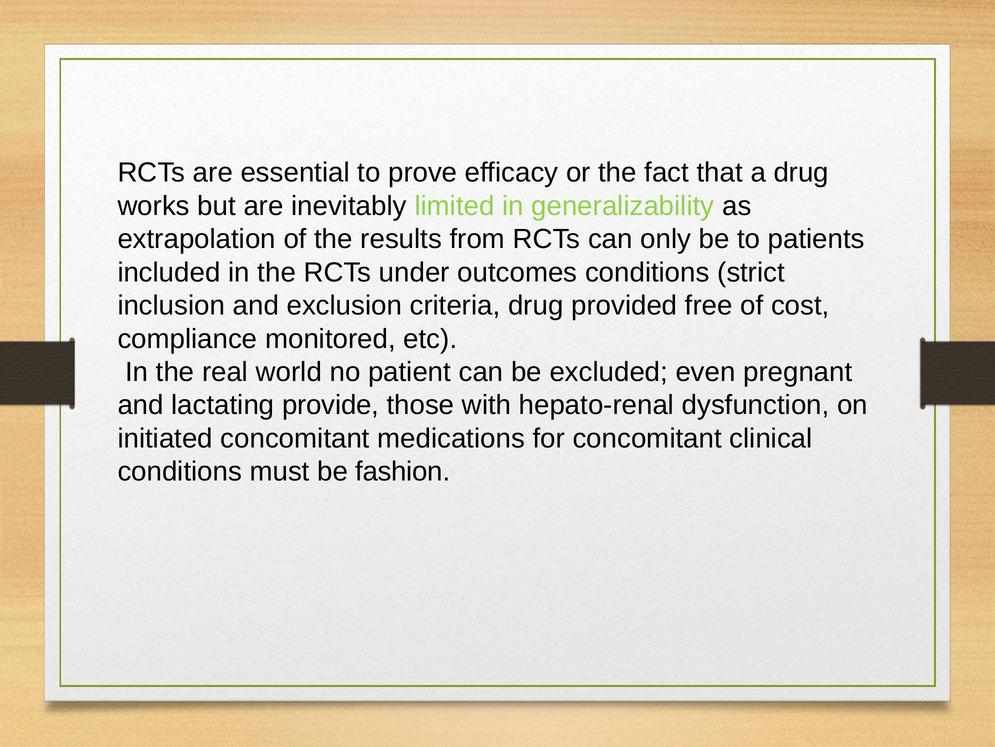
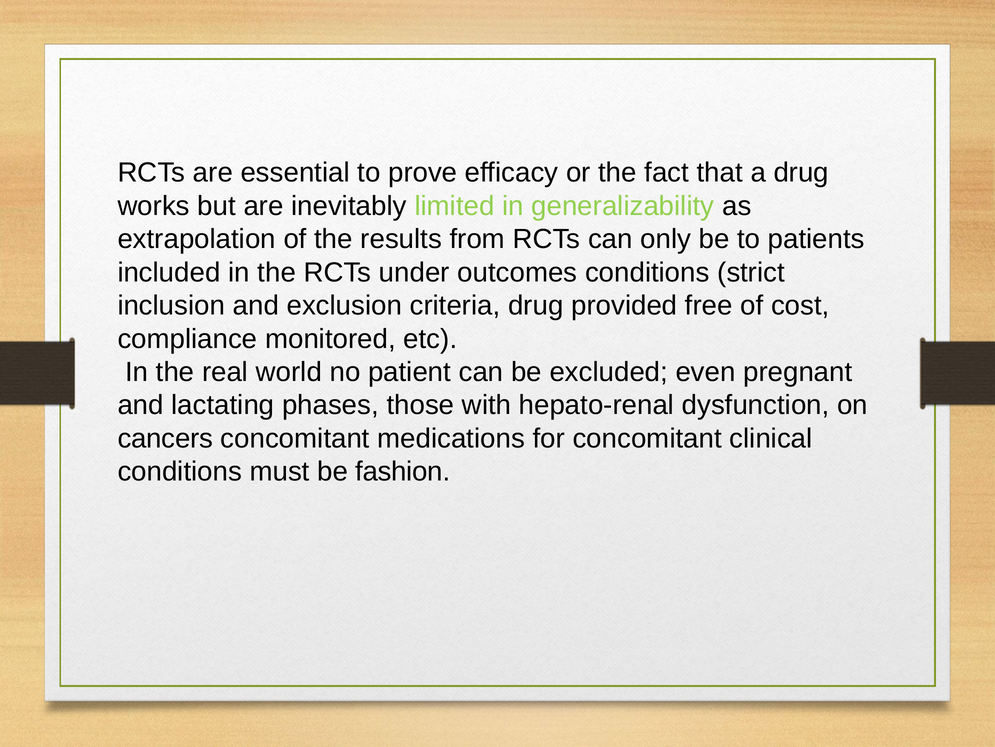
provide: provide -> phases (330, 405)
initiated: initiated -> cancers (165, 438)
